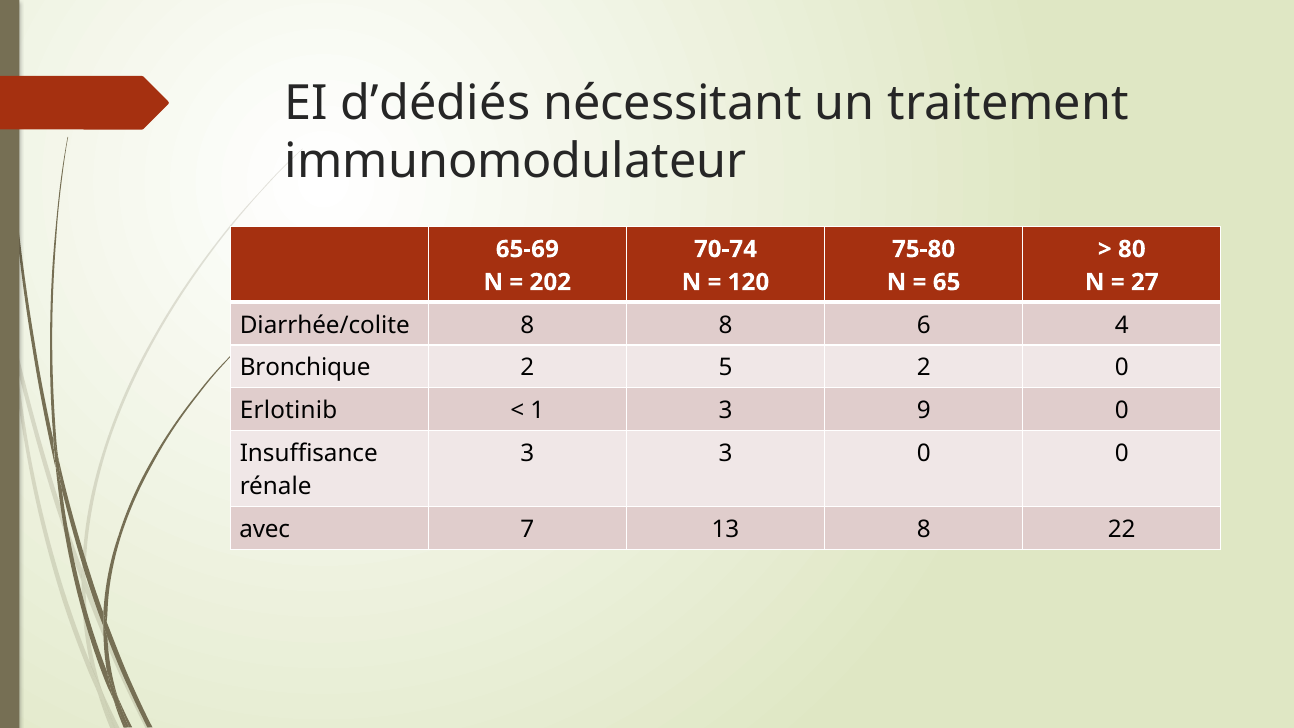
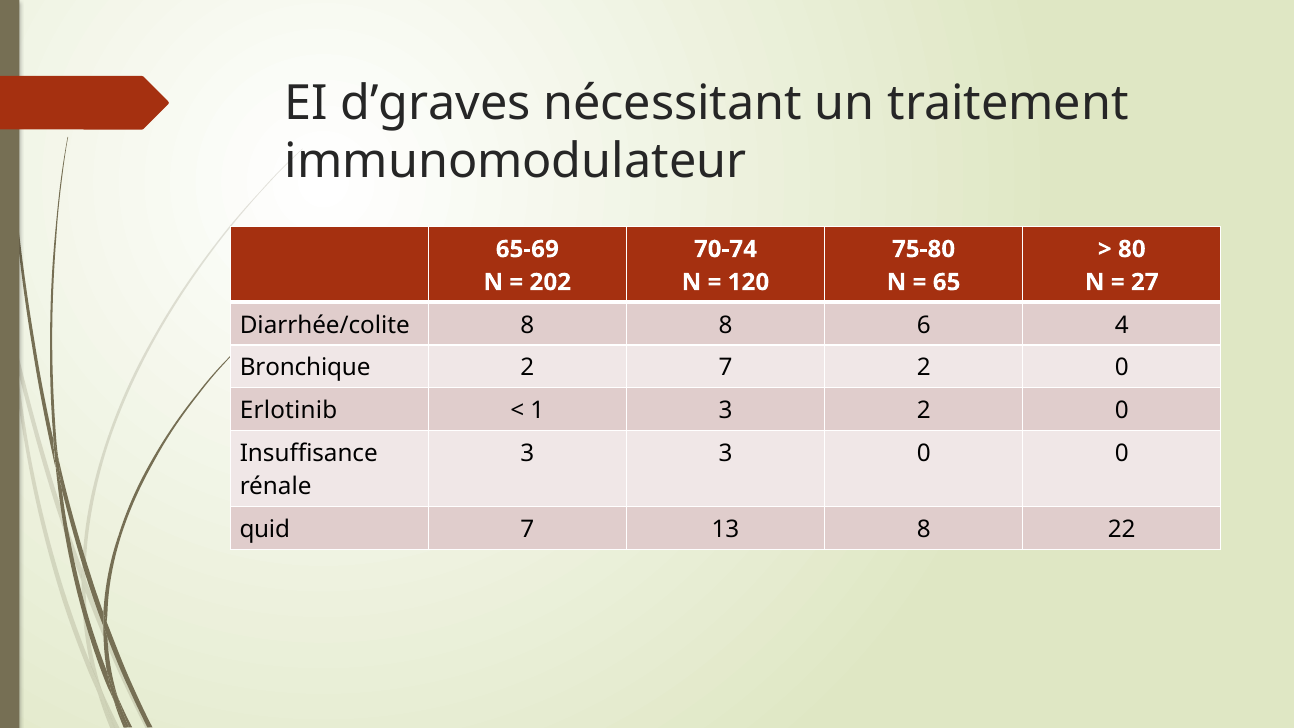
d’dédiés: d’dédiés -> d’graves (436, 104)
2 5: 5 -> 7 (726, 368)
3 9: 9 -> 2 (924, 410)
avec: avec -> quid (265, 529)
